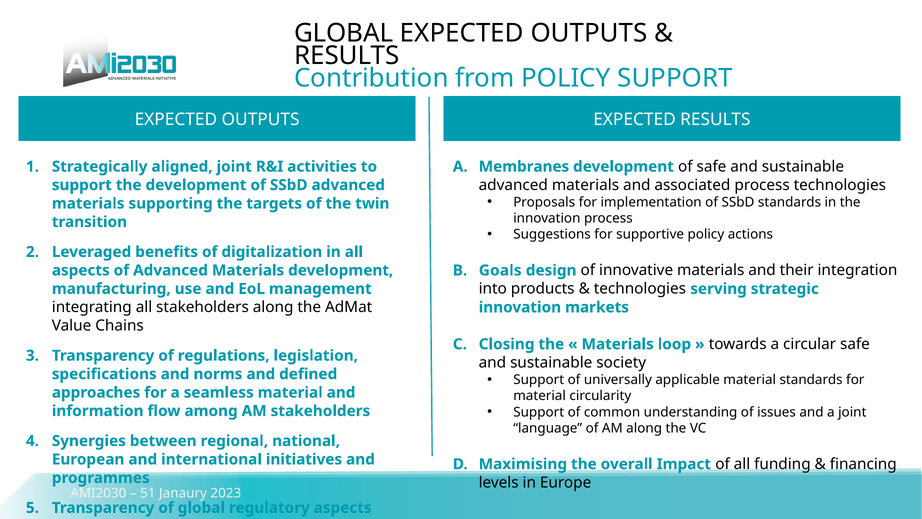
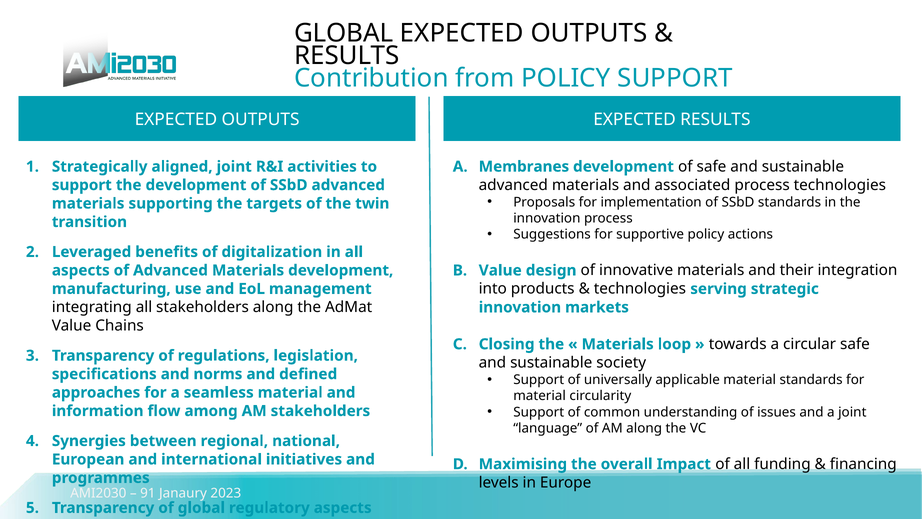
Goals: Goals -> Value (500, 270)
51: 51 -> 91 (148, 493)
